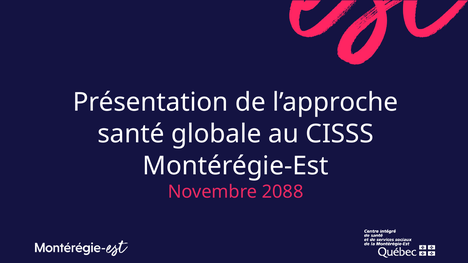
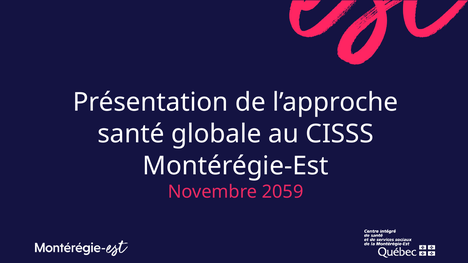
2088: 2088 -> 2059 (283, 192)
